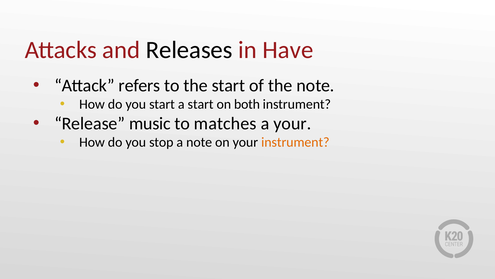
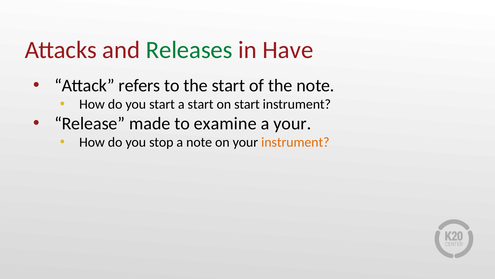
Releases colour: black -> green (189, 50)
on both: both -> start (247, 104)
music: music -> made (150, 123)
matches: matches -> examine (225, 123)
